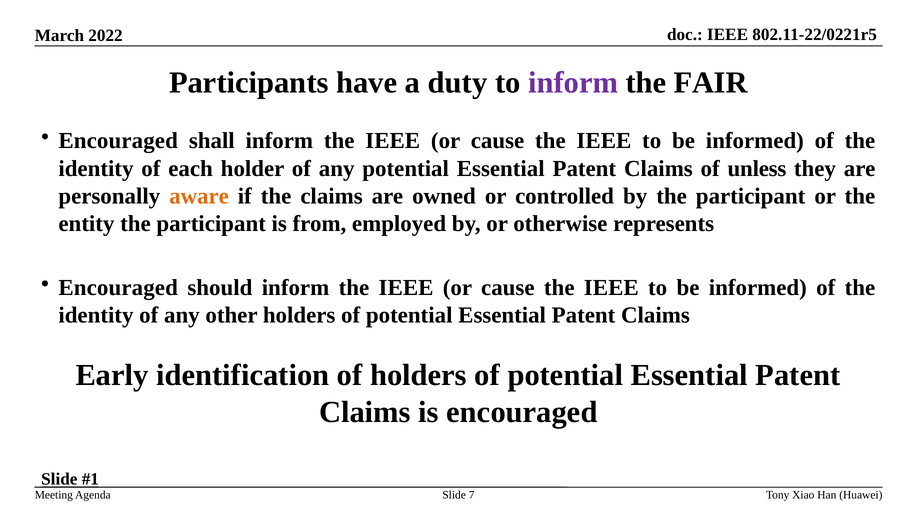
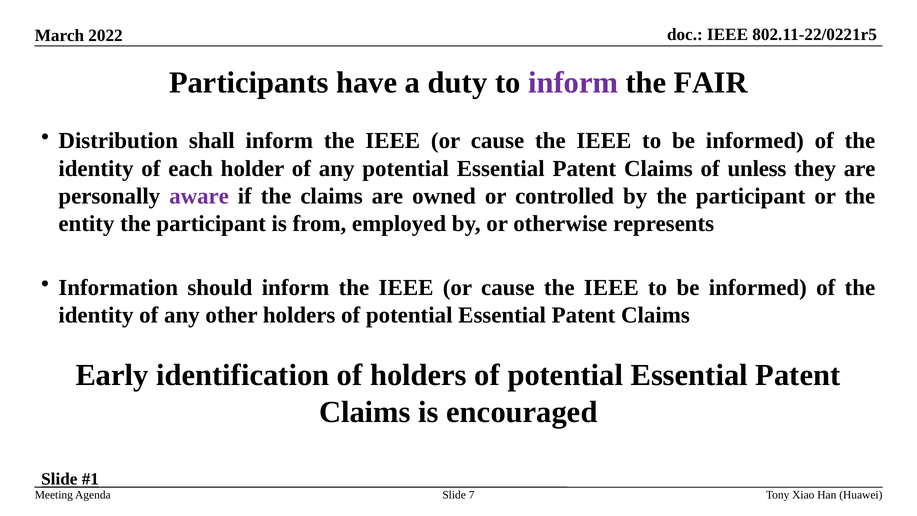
Encouraged: Encouraged -> Distribution (118, 141)
aware colour: orange -> purple (199, 196)
Encouraged: Encouraged -> Information (118, 288)
